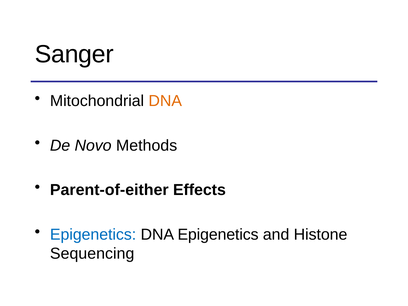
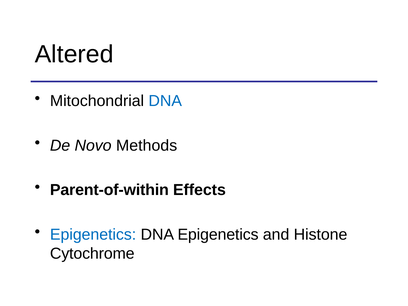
Sanger: Sanger -> Altered (74, 54)
DNA colour: orange -> blue (165, 101)
Parent-of-either: Parent-of-either -> Parent-of-within (109, 190)
Sequencing: Sequencing -> Cytochrome (92, 254)
